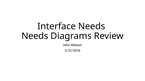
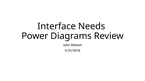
Needs: Needs -> Power (35, 36)
